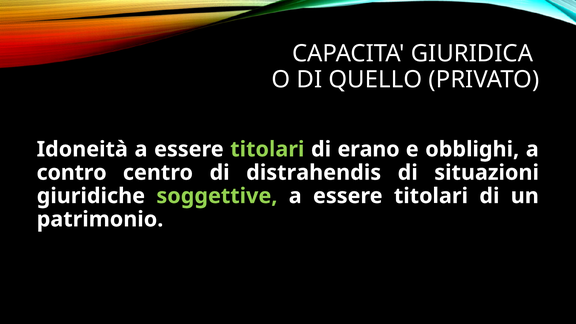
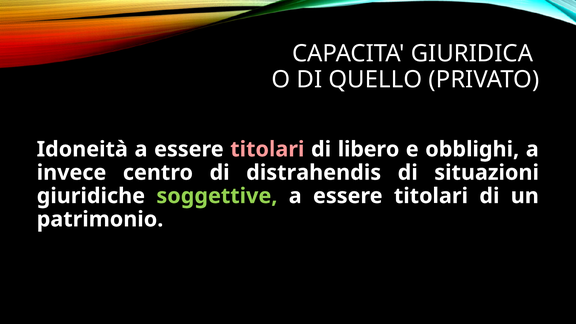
titolari colour: light green -> pink (267, 149)
erano: erano -> libero (369, 149)
contro: contro -> invece (72, 173)
